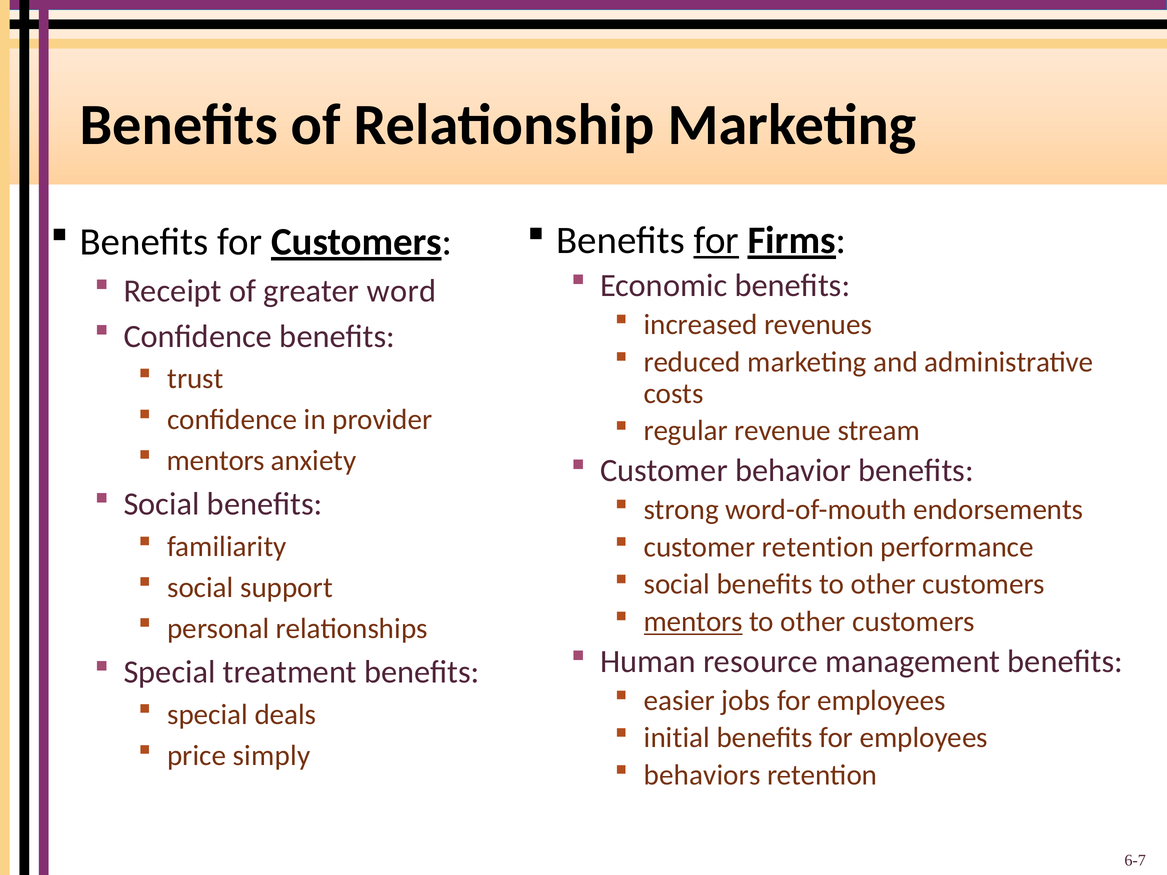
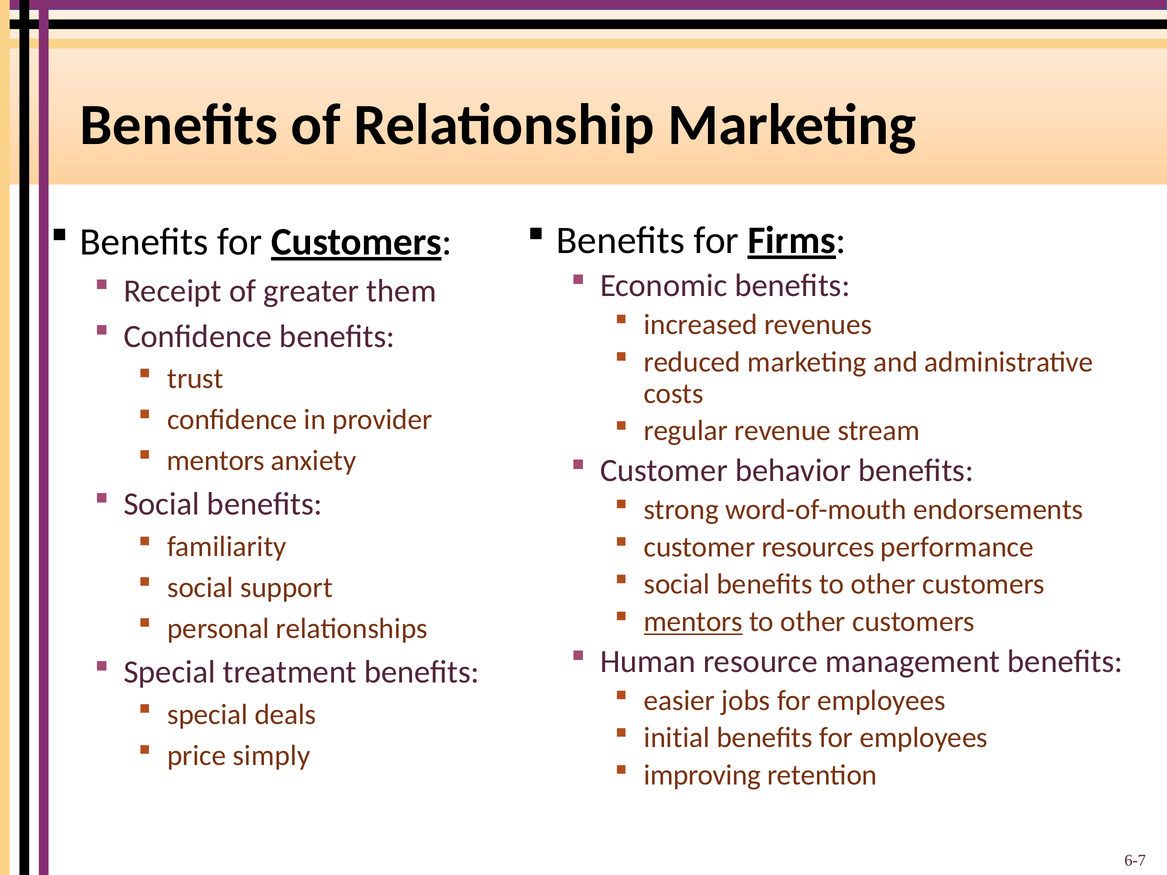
for underline: present -> none (716, 241)
word: word -> them (401, 291)
customer retention: retention -> resources (818, 547)
behaviors: behaviors -> improving (702, 775)
